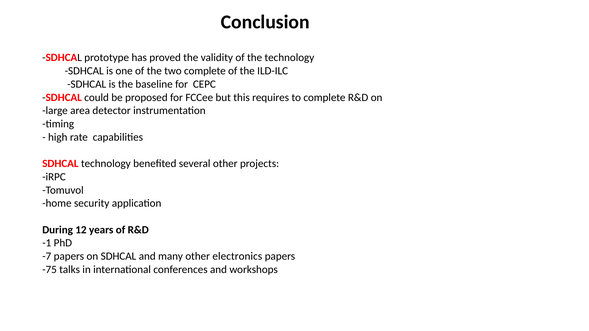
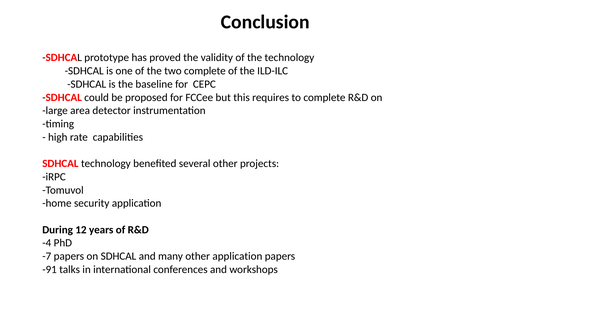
-1: -1 -> -4 (47, 243)
other electronics: electronics -> application (237, 256)
-75: -75 -> -91 (50, 270)
